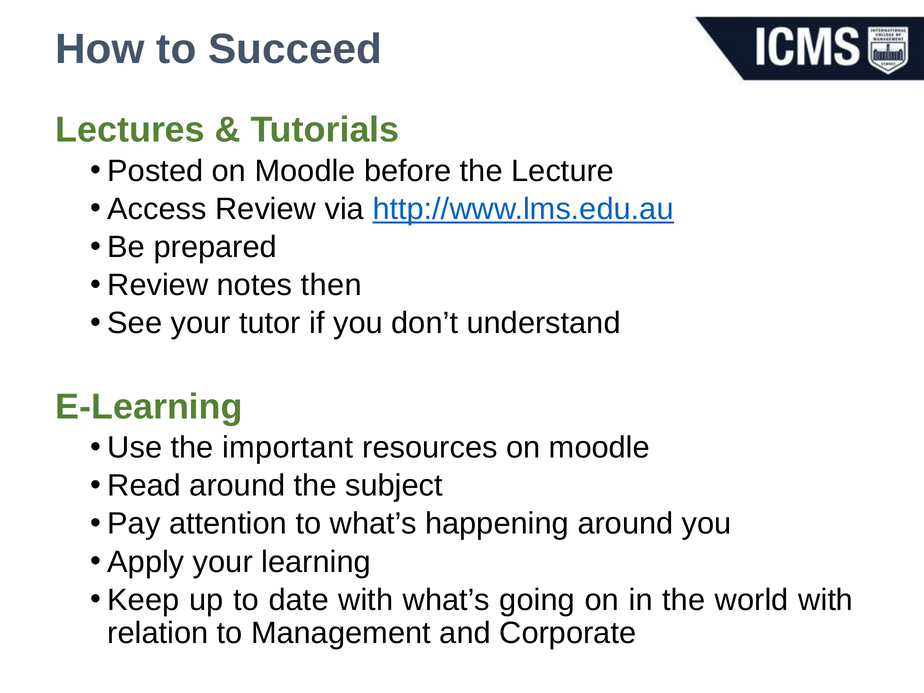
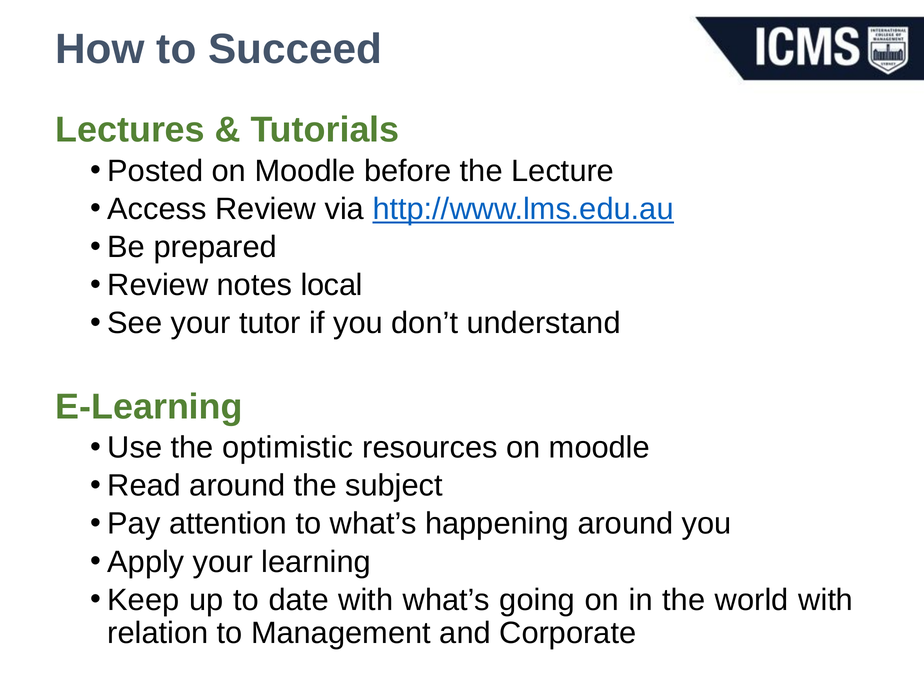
then: then -> local (332, 285)
important: important -> optimistic (288, 448)
